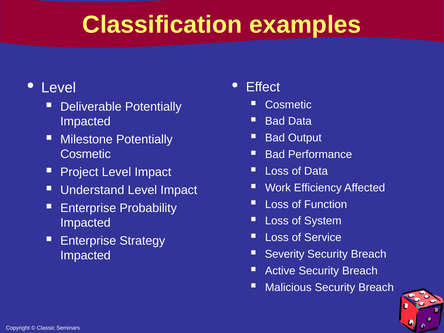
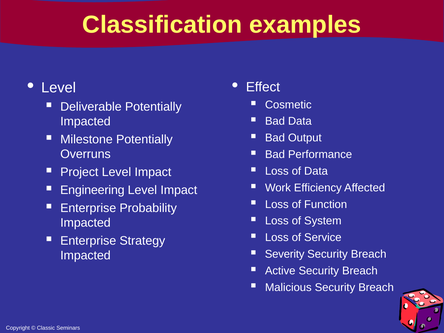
Cosmetic: Cosmetic -> Overruns (85, 154)
Understand: Understand -> Engineering (92, 190)
